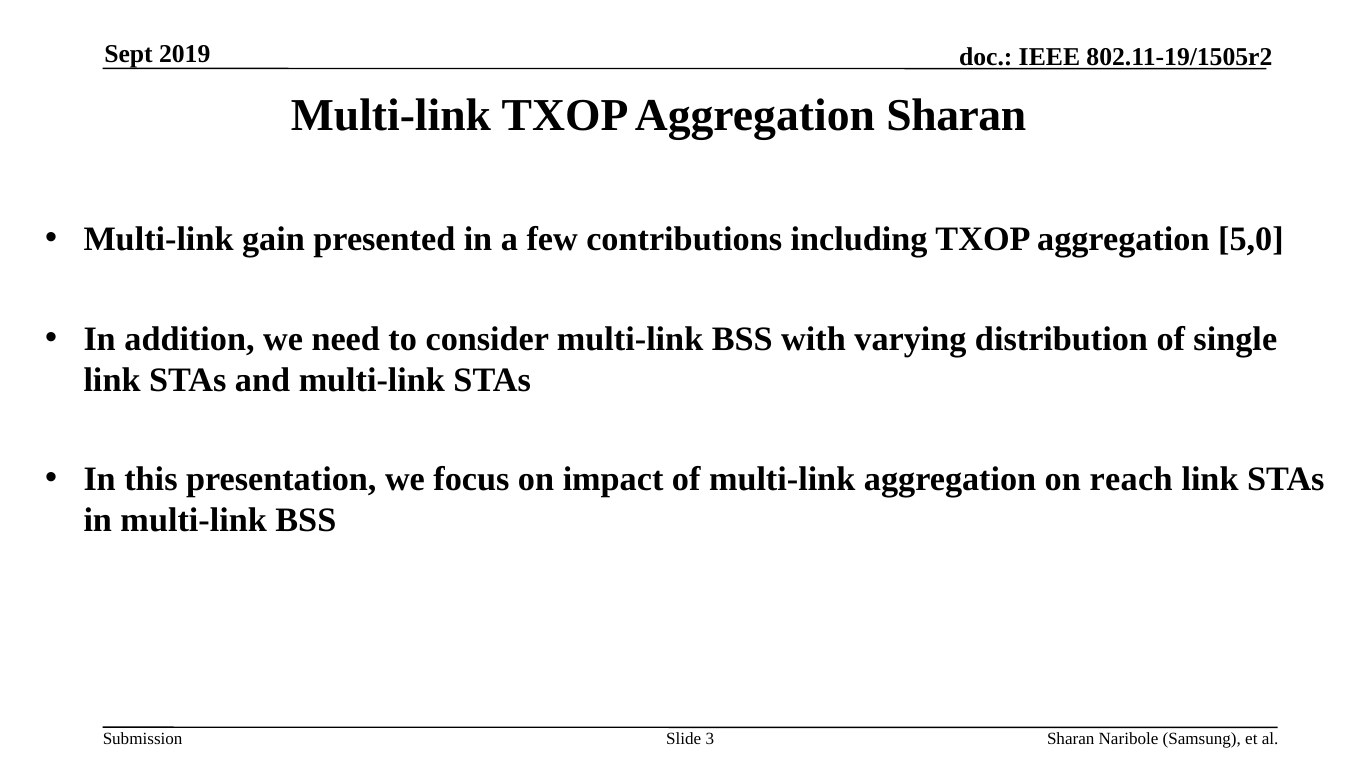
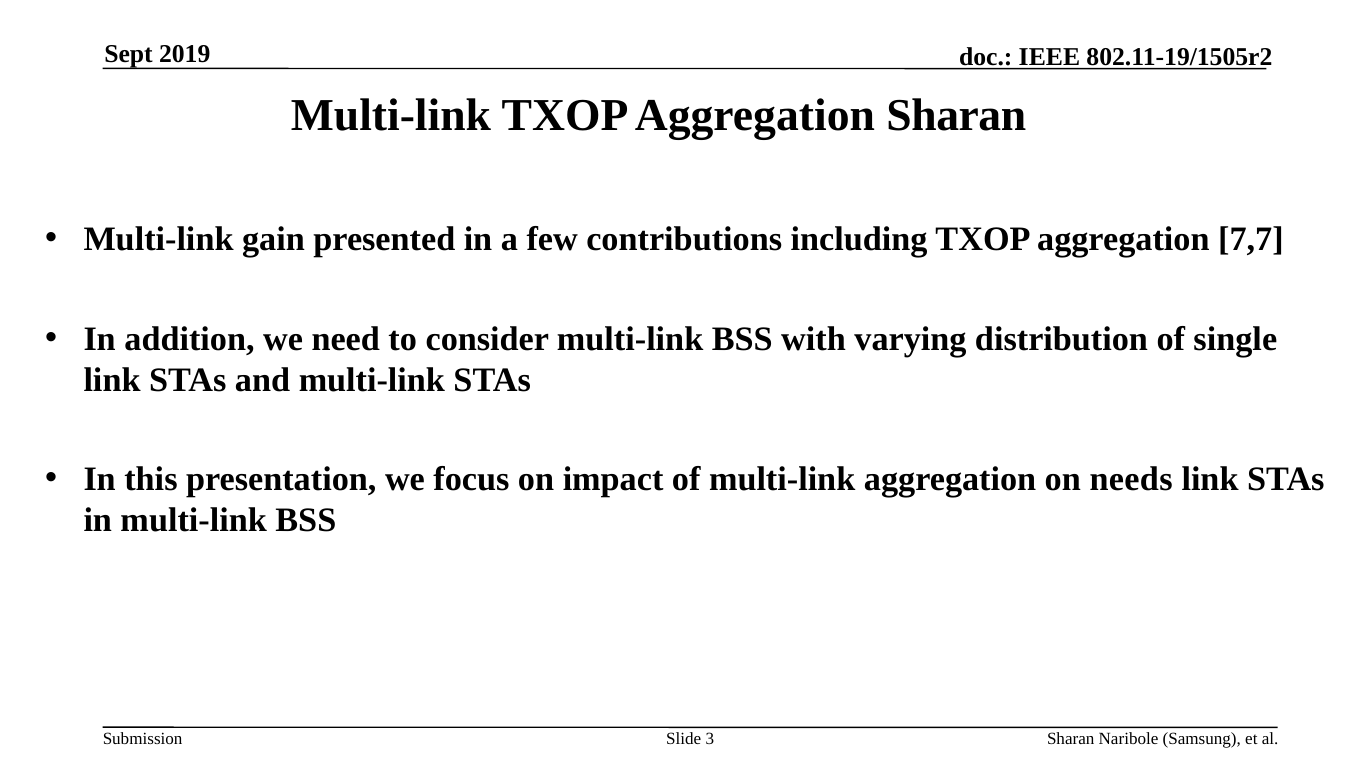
5,0: 5,0 -> 7,7 (1251, 240)
reach: reach -> needs (1131, 479)
